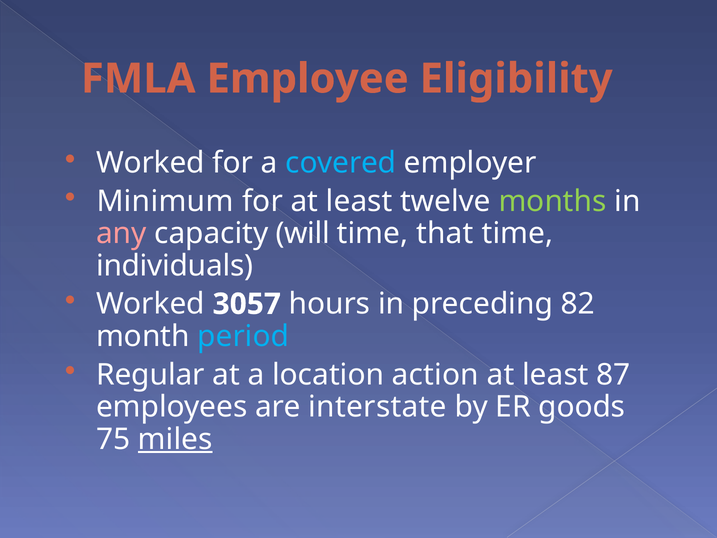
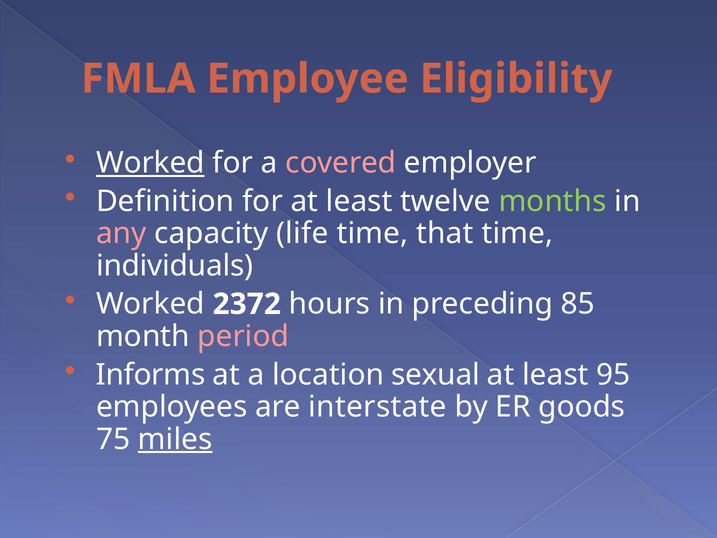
Worked underline: none -> present (150, 163)
covered colour: light blue -> pink (341, 163)
Minimum: Minimum -> Definition (165, 201)
will: will -> life (302, 233)
3057: 3057 -> 2372 (247, 304)
82: 82 -> 85 (578, 304)
period colour: light blue -> pink (243, 336)
Regular: Regular -> Informs (151, 374)
action: action -> sexual (436, 374)
87: 87 -> 95 (613, 374)
